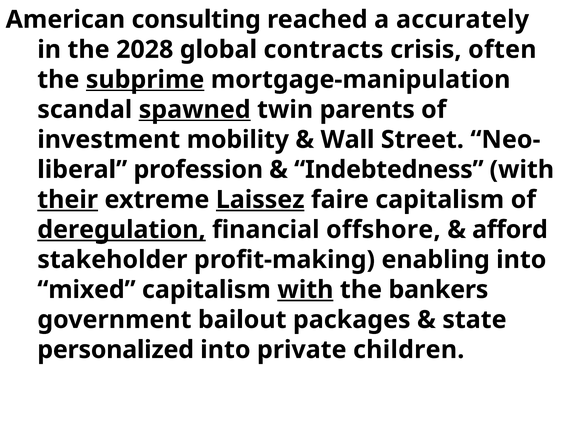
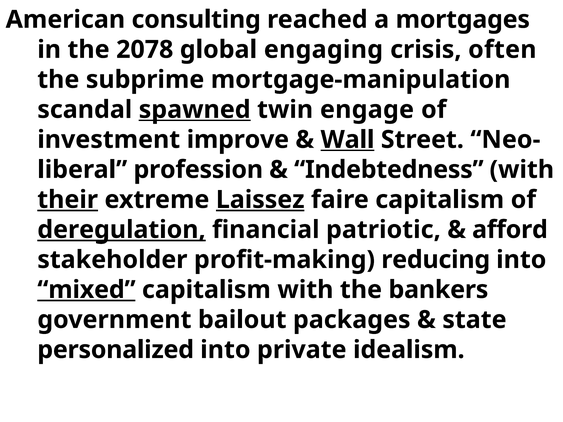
accurately: accurately -> mortgages (463, 20)
2028: 2028 -> 2078 (145, 50)
contracts: contracts -> engaging (323, 50)
subprime underline: present -> none (145, 80)
parents: parents -> engage (367, 110)
mobility: mobility -> improve (238, 140)
Wall underline: none -> present (347, 140)
offshore: offshore -> patriotic (383, 230)
enabling: enabling -> reducing (436, 260)
mixed underline: none -> present (86, 290)
with underline: present -> none (305, 290)
children: children -> idealism (409, 350)
